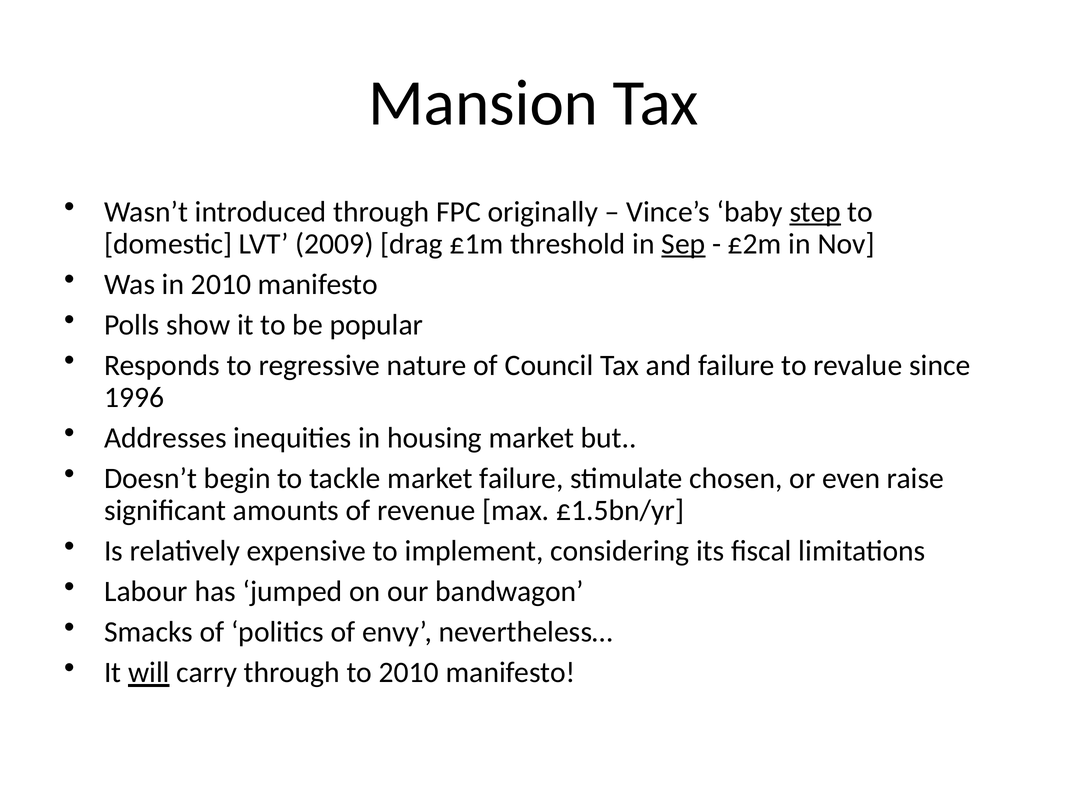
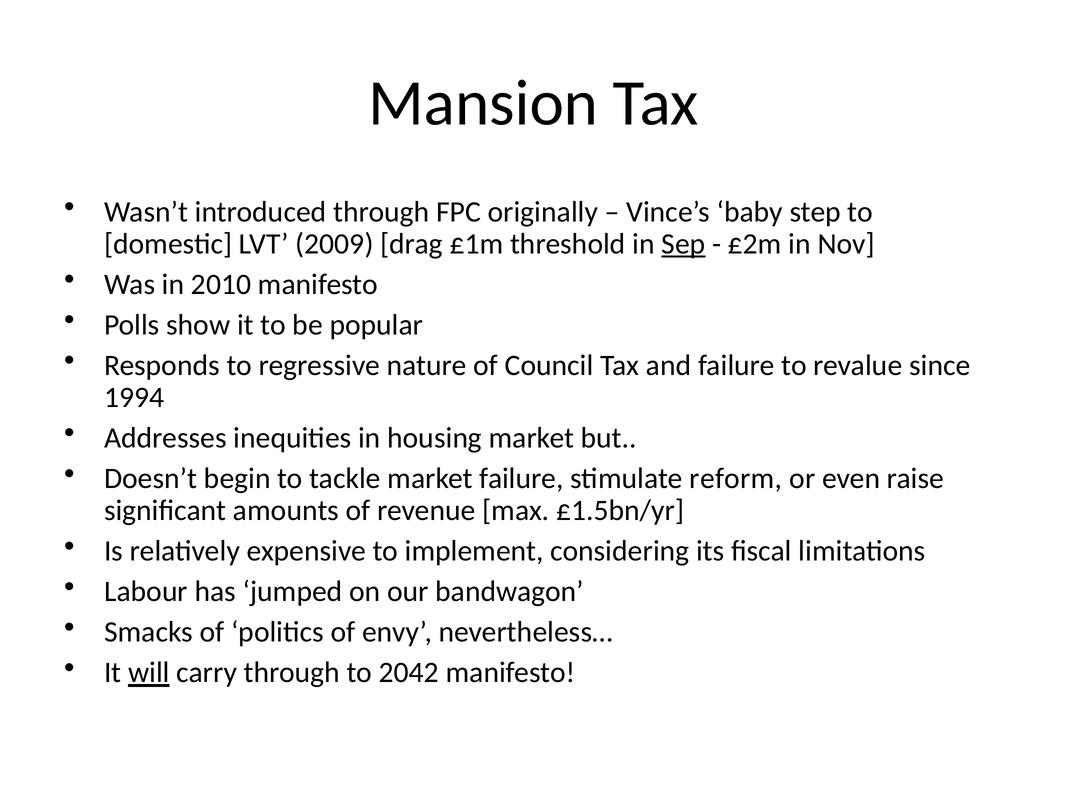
step underline: present -> none (815, 212)
1996: 1996 -> 1994 (134, 398)
chosen: chosen -> reform (736, 479)
to 2010: 2010 -> 2042 (409, 673)
